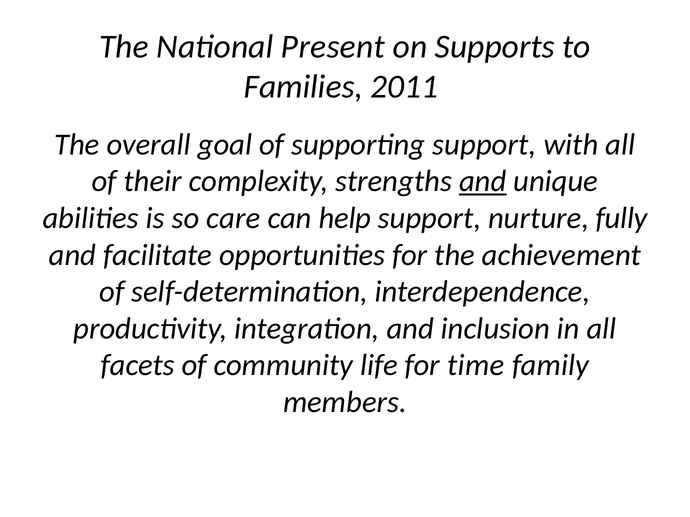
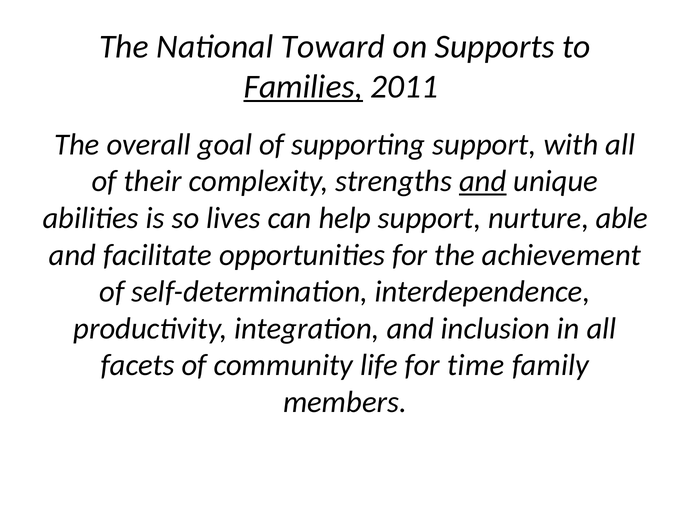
Present: Present -> Toward (333, 47)
Families underline: none -> present (303, 87)
care: care -> lives (233, 218)
fully: fully -> able (622, 218)
